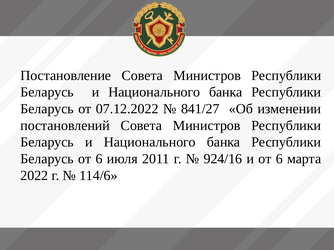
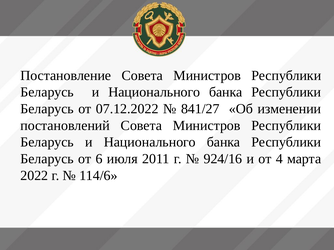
и от 6: 6 -> 4 (279, 159)
